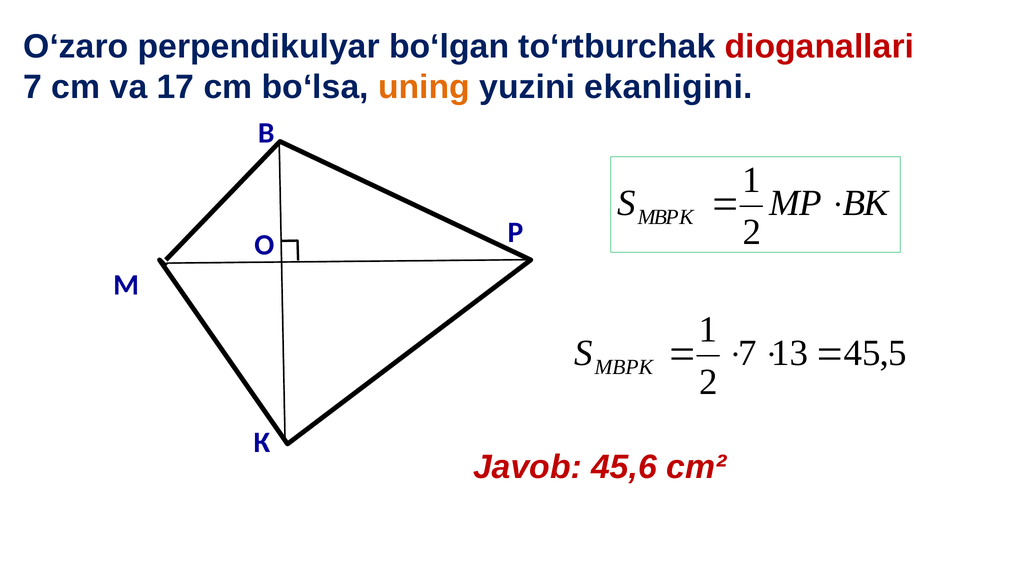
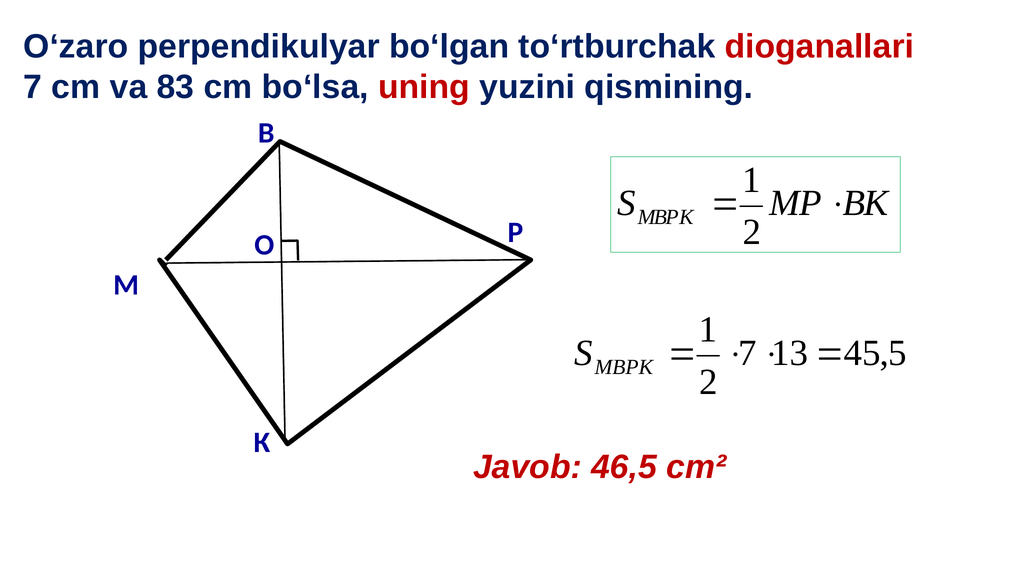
17: 17 -> 83 (175, 87)
uning colour: orange -> red (424, 87)
ekanligini: ekanligini -> qismining (669, 87)
45,6: 45,6 -> 46,5 (624, 467)
